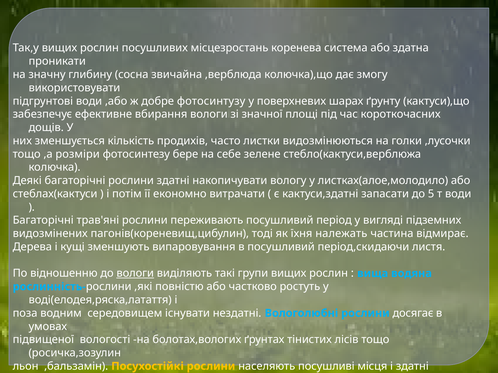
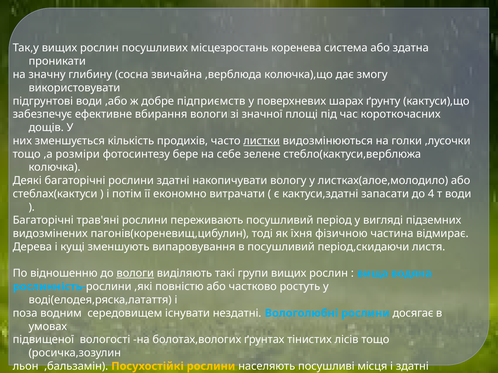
фотосинтузу: фотосинтузу -> підприємств (211, 101)
листки underline: none -> present (262, 141)
5: 5 -> 4 (431, 194)
належать: належать -> фізичною (341, 234)
